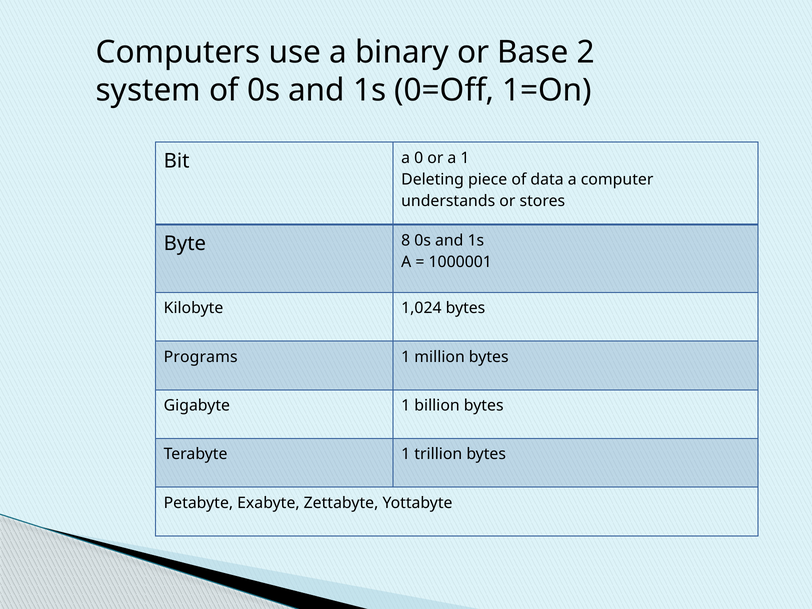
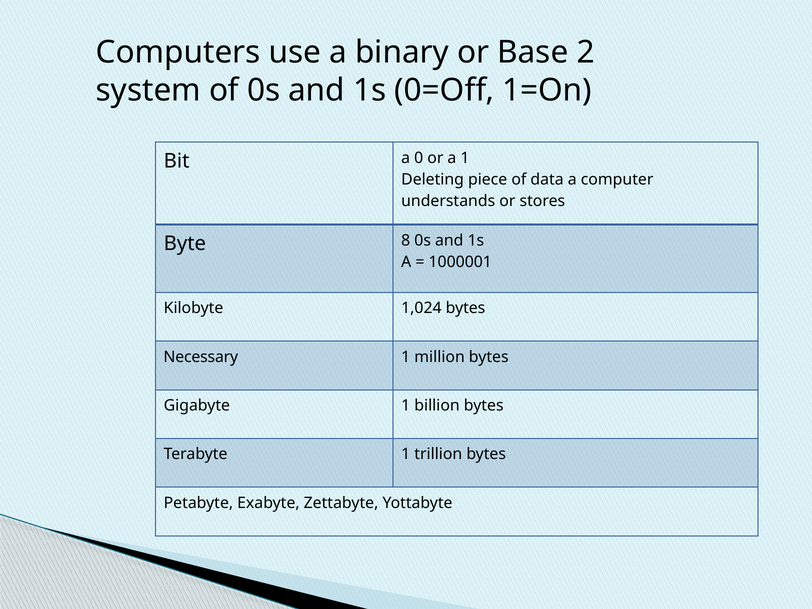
Programs: Programs -> Necessary (201, 357)
